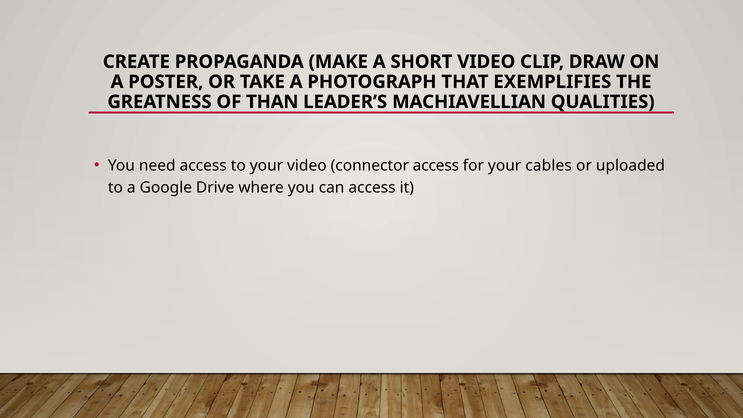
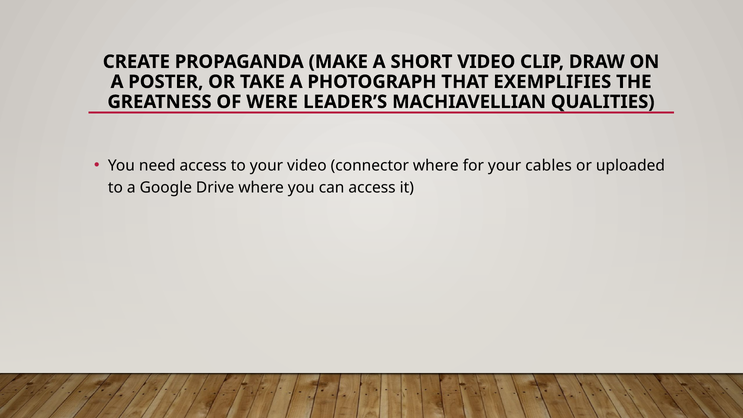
THAN: THAN -> WERE (272, 102)
connector access: access -> where (436, 165)
